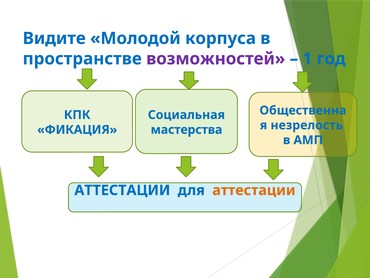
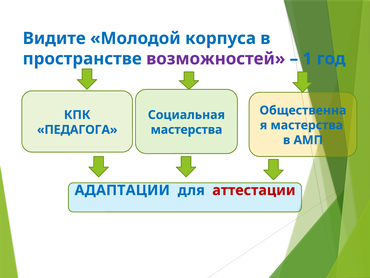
незрелость: незрелость -> мастерства (307, 125)
ФИКАЦИЯ: ФИКАЦИЯ -> ПЕДАГОГА (77, 130)
АТТЕСТАЦИИ: АТТЕСТАЦИИ -> АДАПТАЦИИ (122, 190)
аттестации colour: orange -> red (254, 190)
